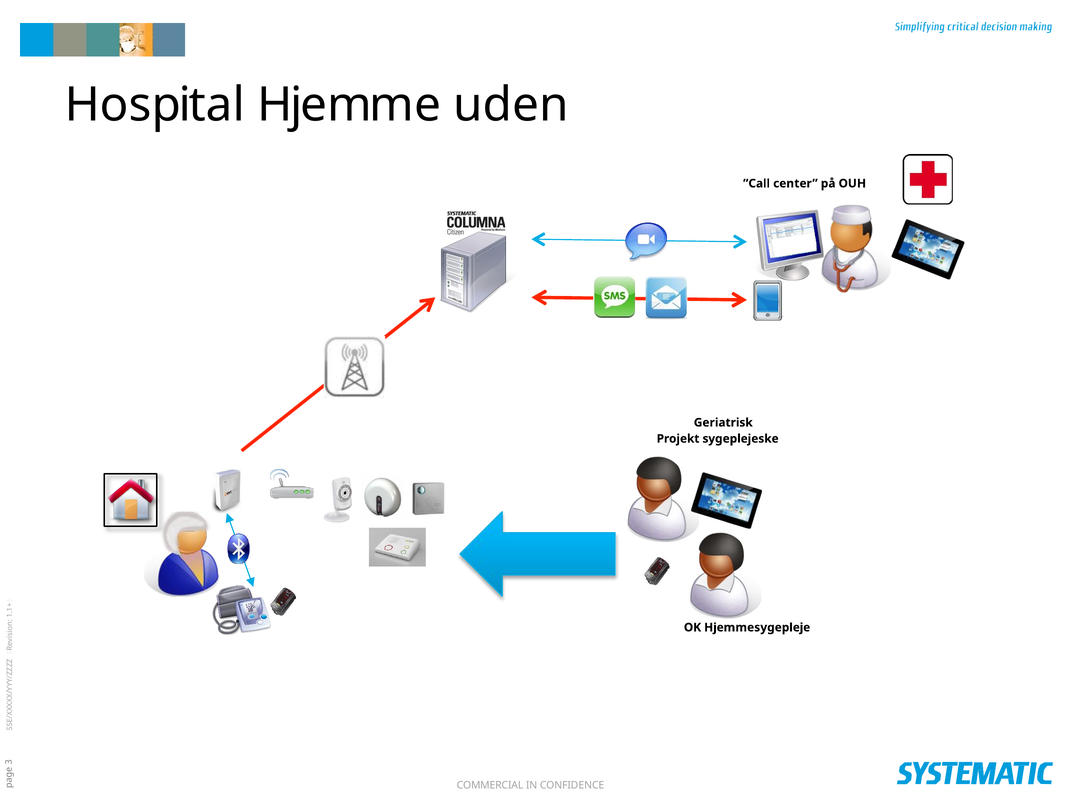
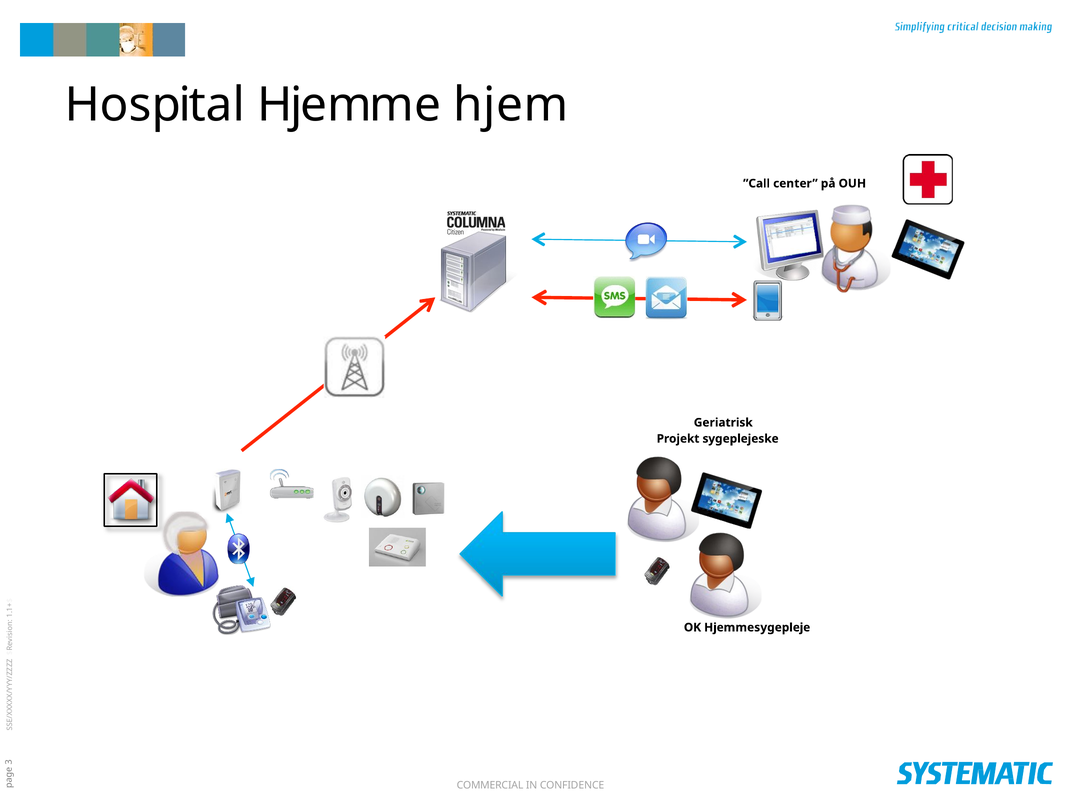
uden: uden -> hjem (511, 105)
